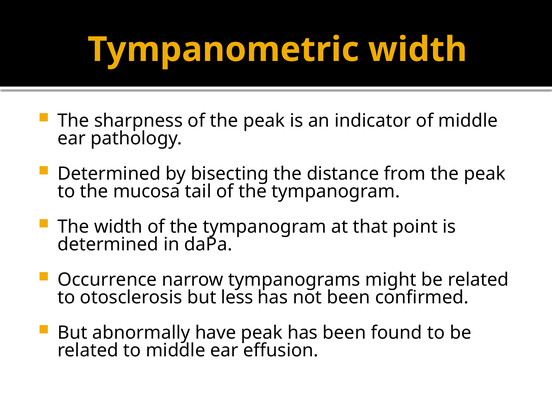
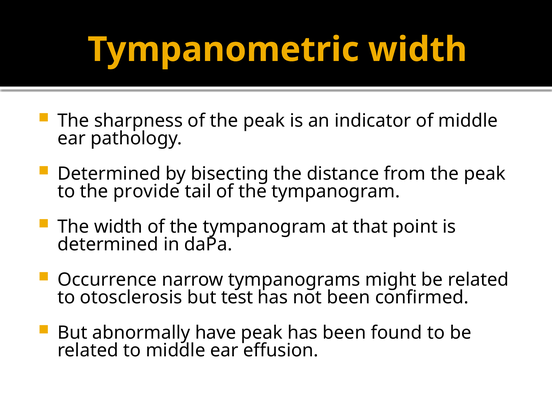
mucosa: mucosa -> provide (147, 191)
less: less -> test (237, 297)
